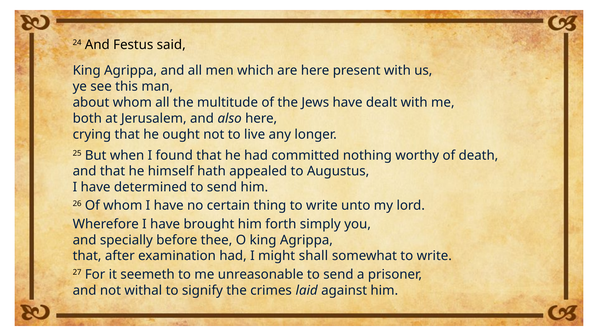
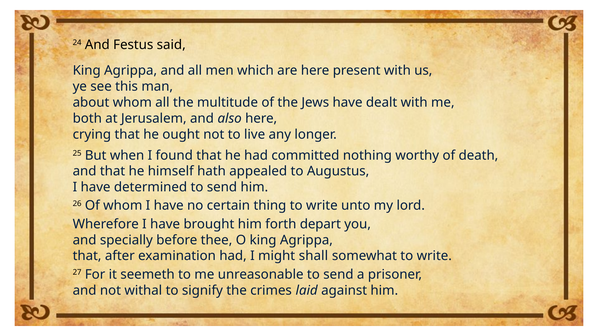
simply: simply -> depart (320, 224)
